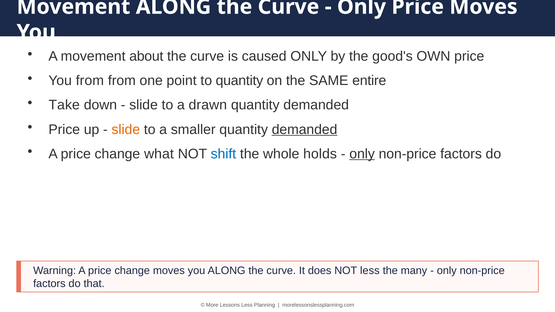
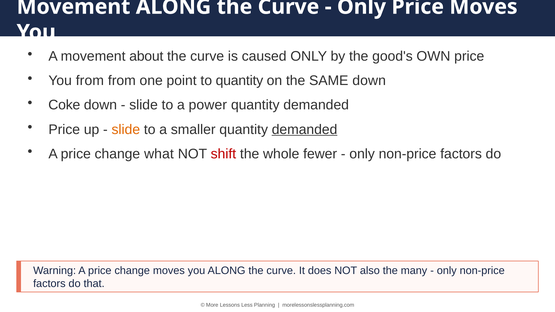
SAME entire: entire -> down (369, 81)
Take: Take -> Coke (64, 105)
drawn: drawn -> power (208, 105)
shift colour: blue -> red (223, 154)
holds: holds -> fewer (320, 154)
only underline: present -> none (362, 154)
NOT less: less -> also (370, 271)
